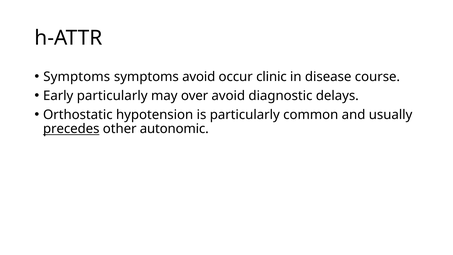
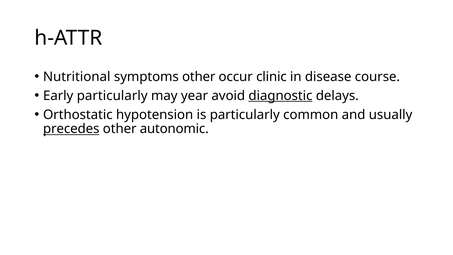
Symptoms: Symptoms -> Nutritional (77, 77)
symptoms avoid: avoid -> other (199, 77)
over: over -> year (194, 96)
diagnostic underline: none -> present (280, 96)
